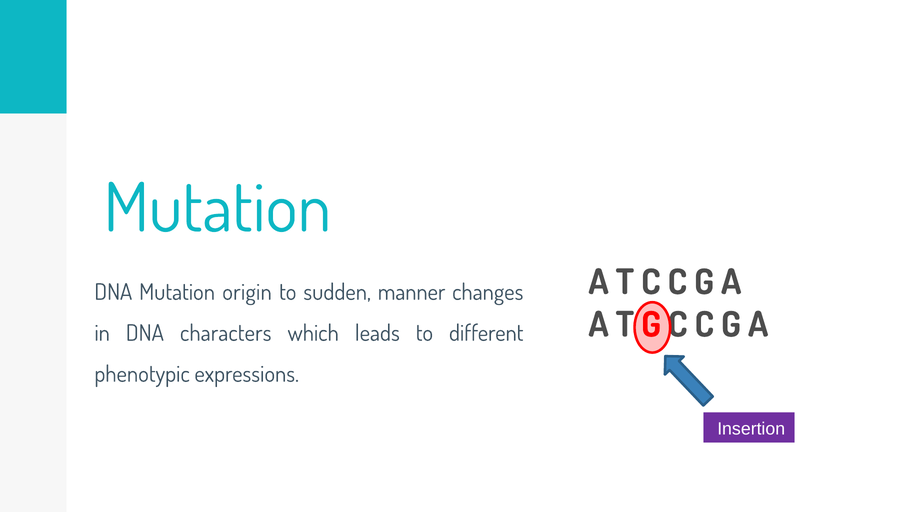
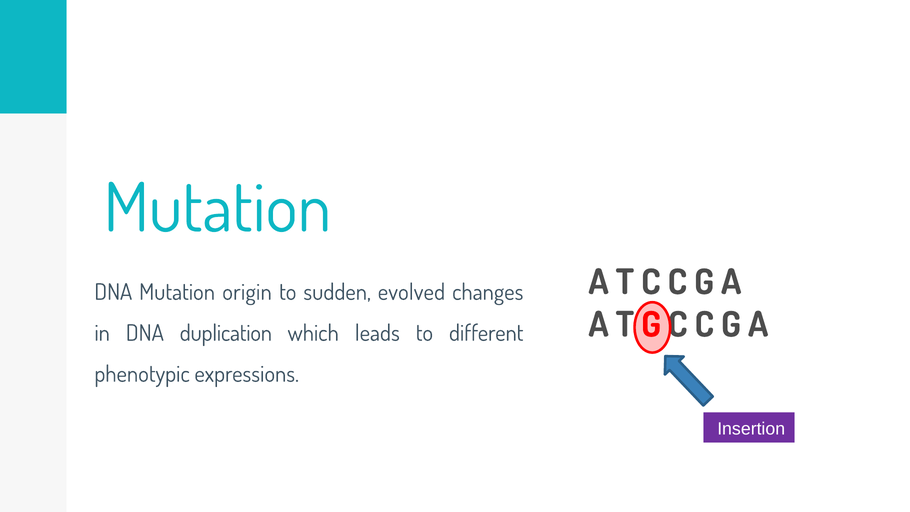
manner: manner -> evolved (411, 292)
characters: characters -> duplication (226, 333)
